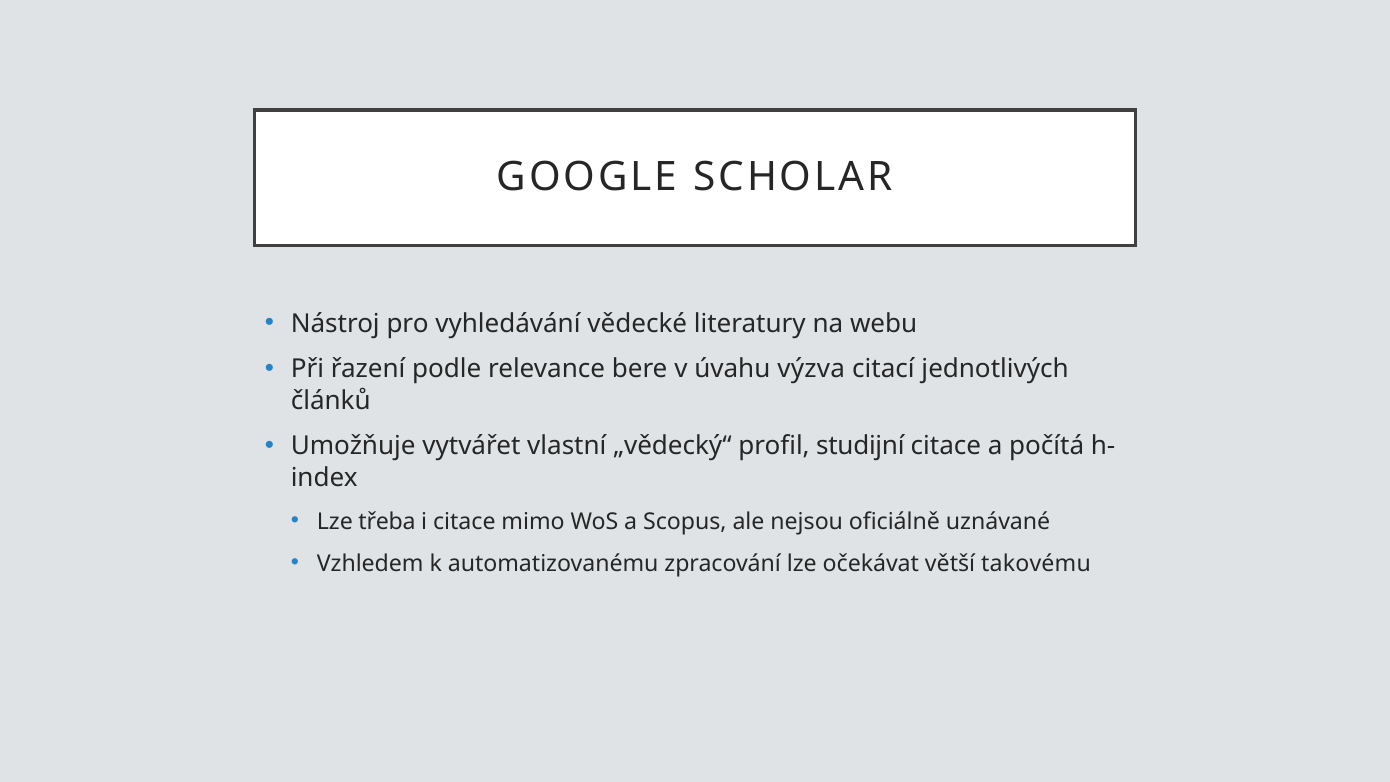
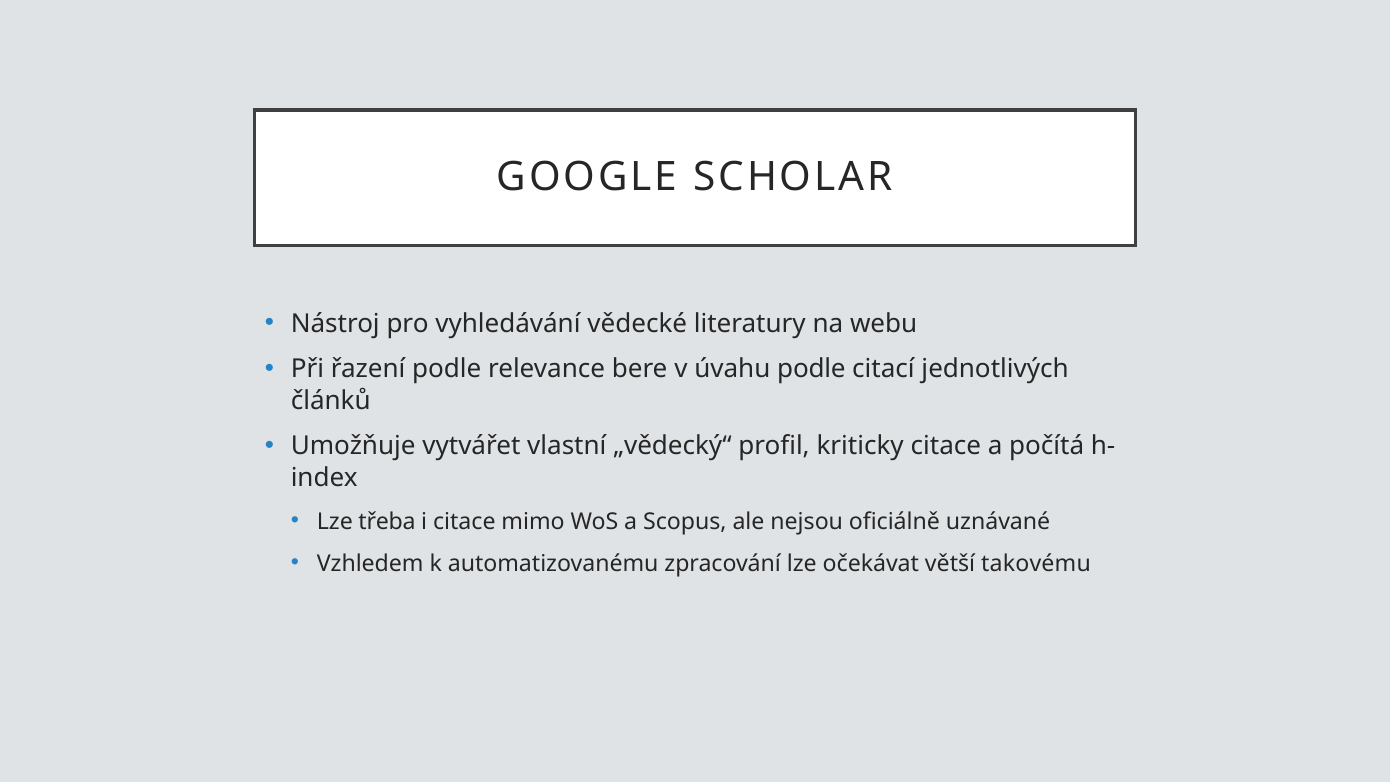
úvahu výzva: výzva -> podle (811, 369)
studijní: studijní -> kriticky (860, 446)
